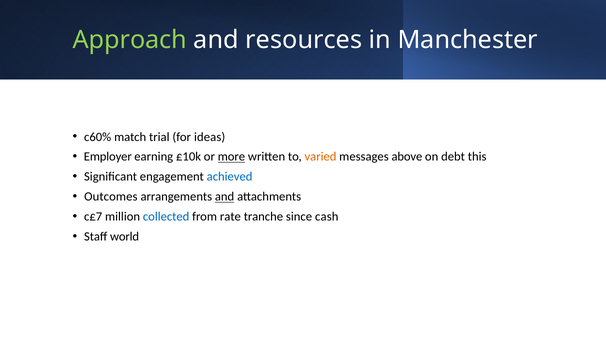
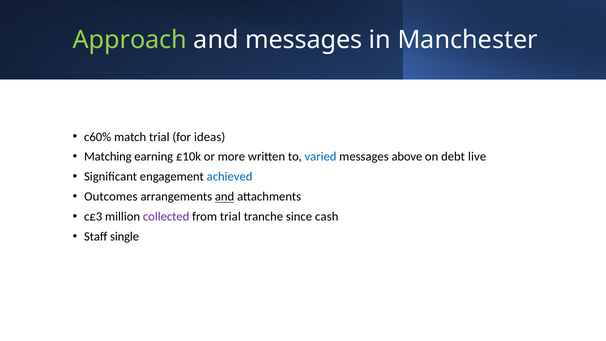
and resources: resources -> messages (304, 40)
Employer: Employer -> Matching (108, 157)
more underline: present -> none (231, 157)
varied colour: orange -> blue (320, 157)
this: this -> live (477, 157)
c£7: c£7 -> c£3 (93, 217)
collected colour: blue -> purple (166, 217)
from rate: rate -> trial (230, 217)
world: world -> single (125, 237)
